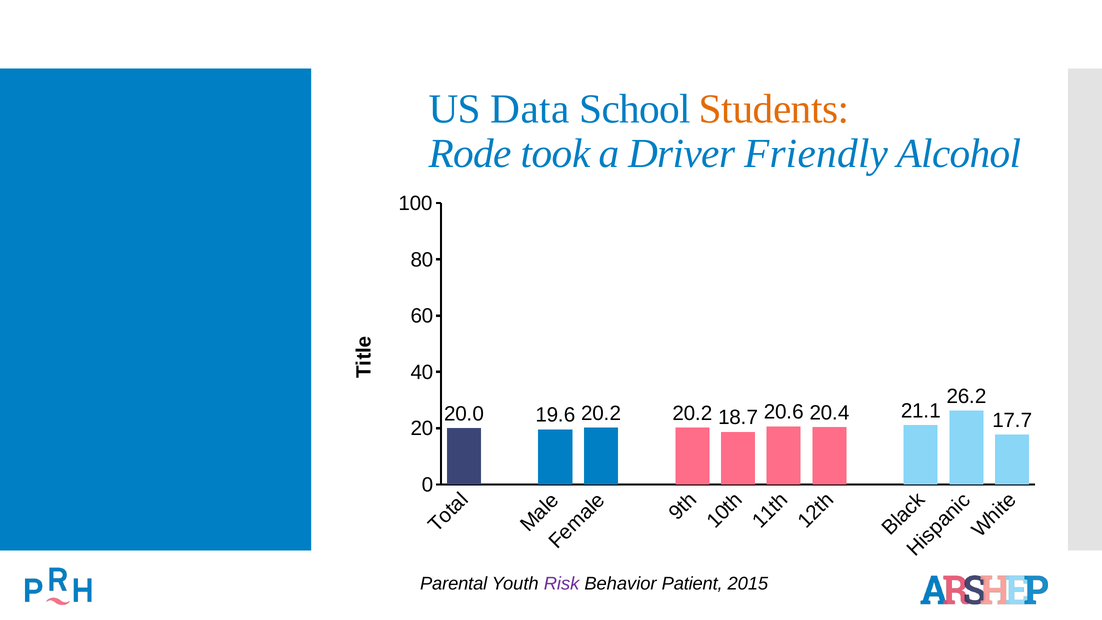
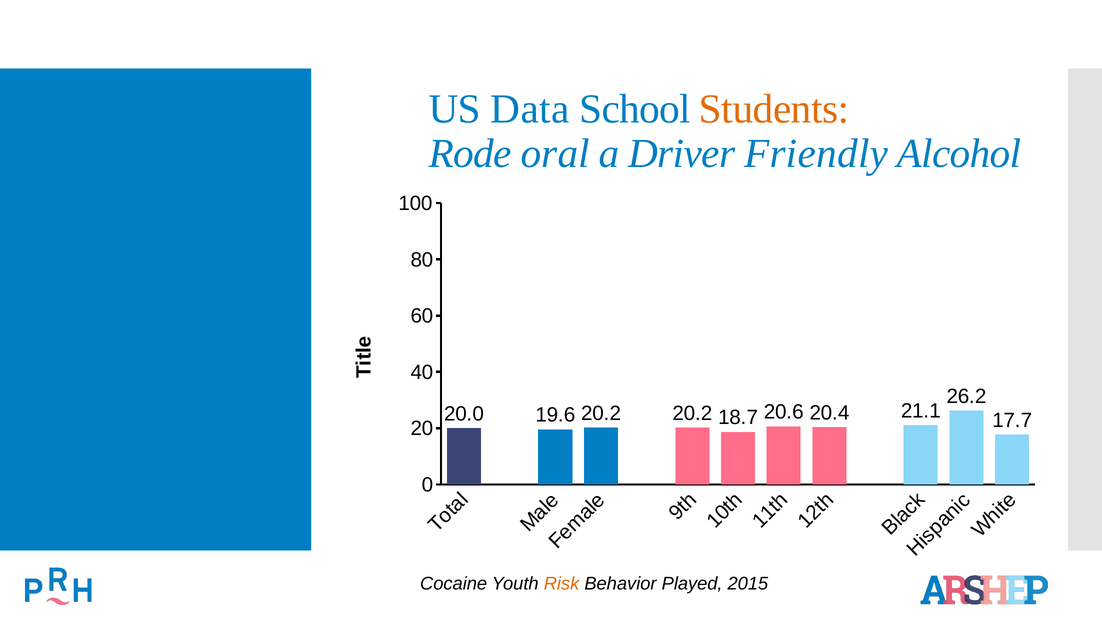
took: took -> oral (555, 154)
Parental: Parental -> Cocaine (454, 583)
Risk colour: purple -> orange (562, 583)
Patient: Patient -> Played (692, 583)
